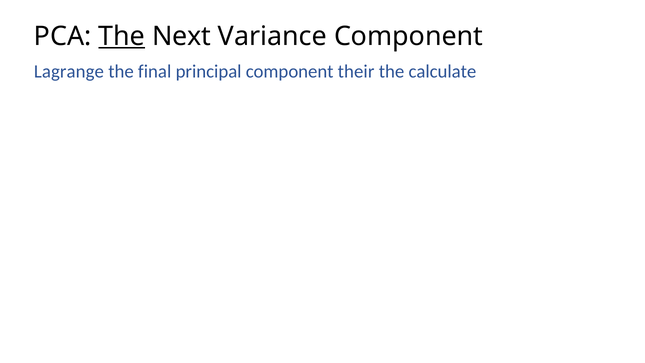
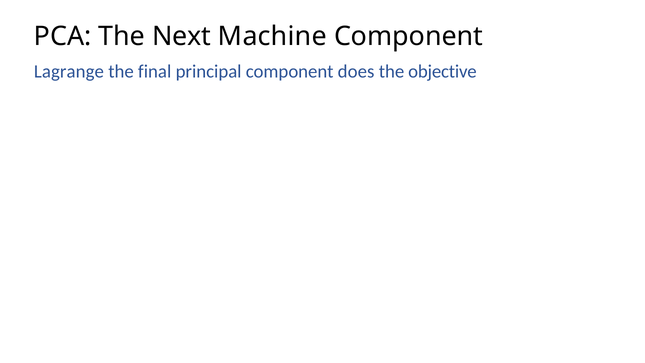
The underline: present -> none (122, 36)
Variance: Variance -> Machine (272, 36)
their: their -> does (356, 71)
calculate: calculate -> objective (442, 71)
